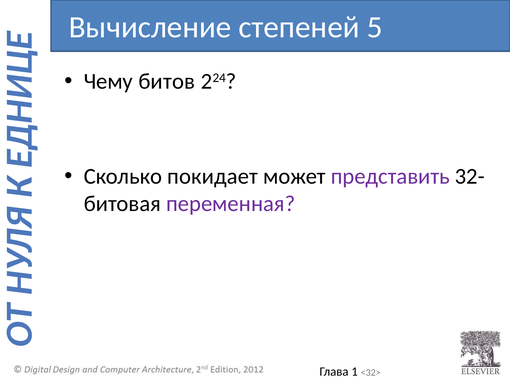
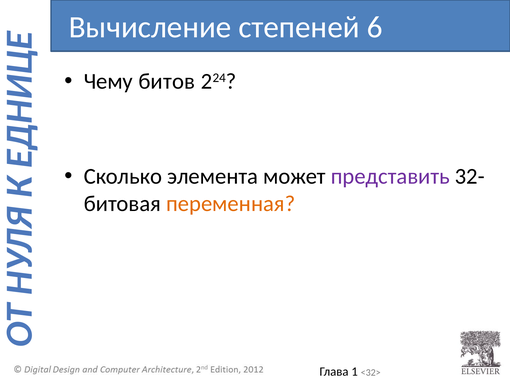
5: 5 -> 6 (375, 27)
покидает: покидает -> элемента (213, 177)
переменная colour: purple -> orange (231, 204)
